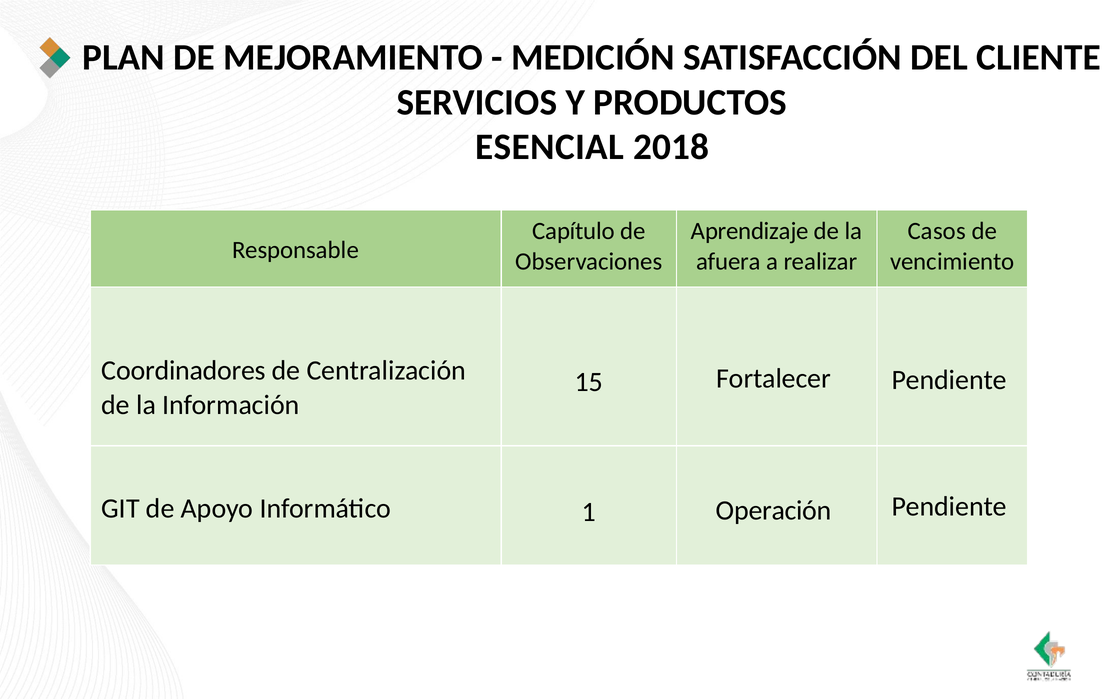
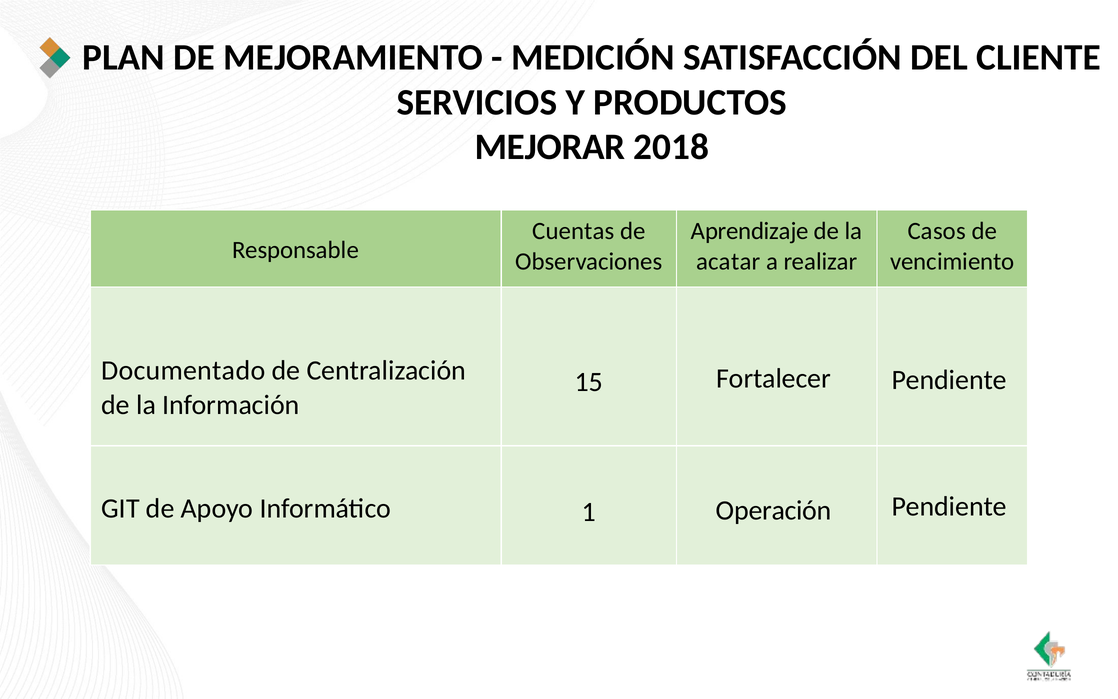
ESENCIAL: ESENCIAL -> MEJORAR (550, 147)
Capítulo: Capítulo -> Cuentas (573, 231)
afuera: afuera -> acatar (728, 261)
Coordinadores: Coordinadores -> Documentado (183, 371)
